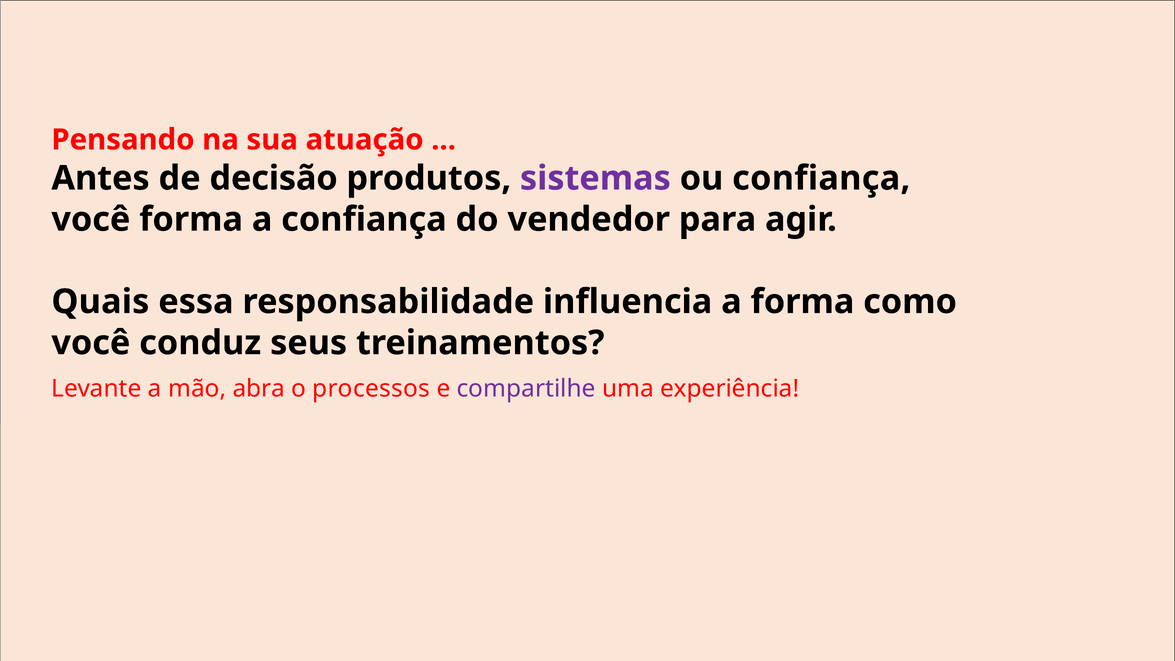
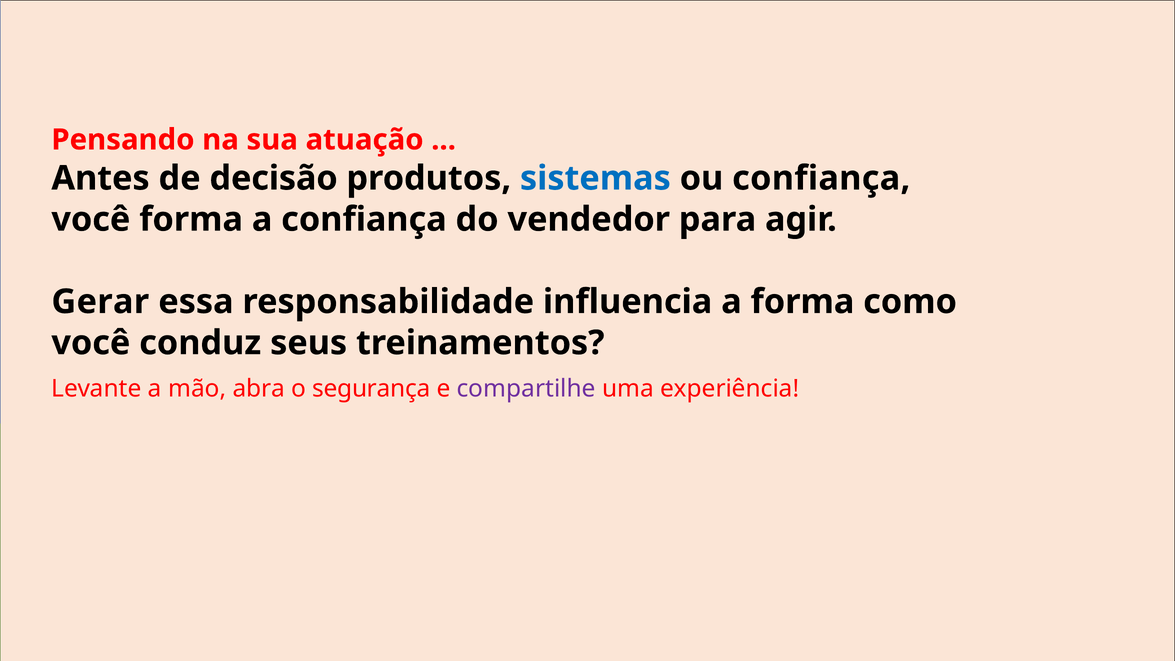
sistemas colour: purple -> blue (595, 178)
Quais: Quais -> Gerar (100, 302)
processos: processos -> segurança (371, 389)
